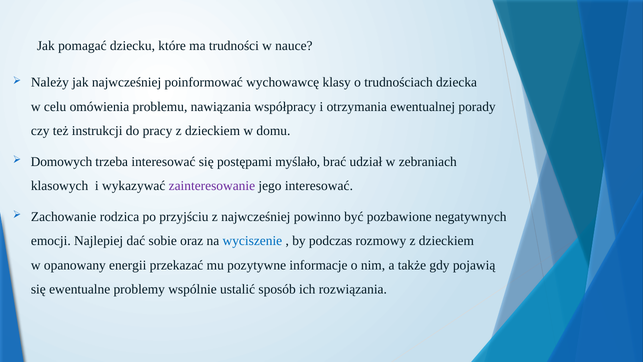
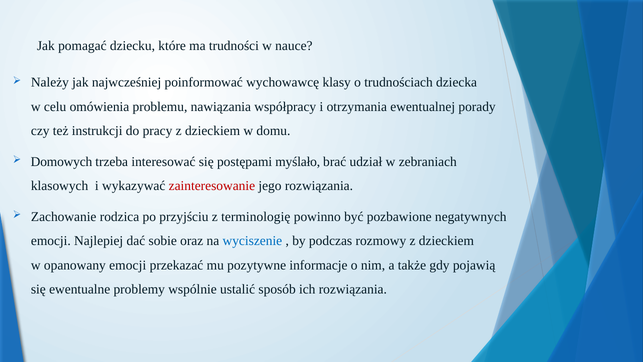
zainteresowanie colour: purple -> red (212, 186)
jego interesować: interesować -> rozwiązania (319, 186)
z najwcześniej: najwcześniej -> terminologię (256, 217)
opanowany energii: energii -> emocji (128, 265)
